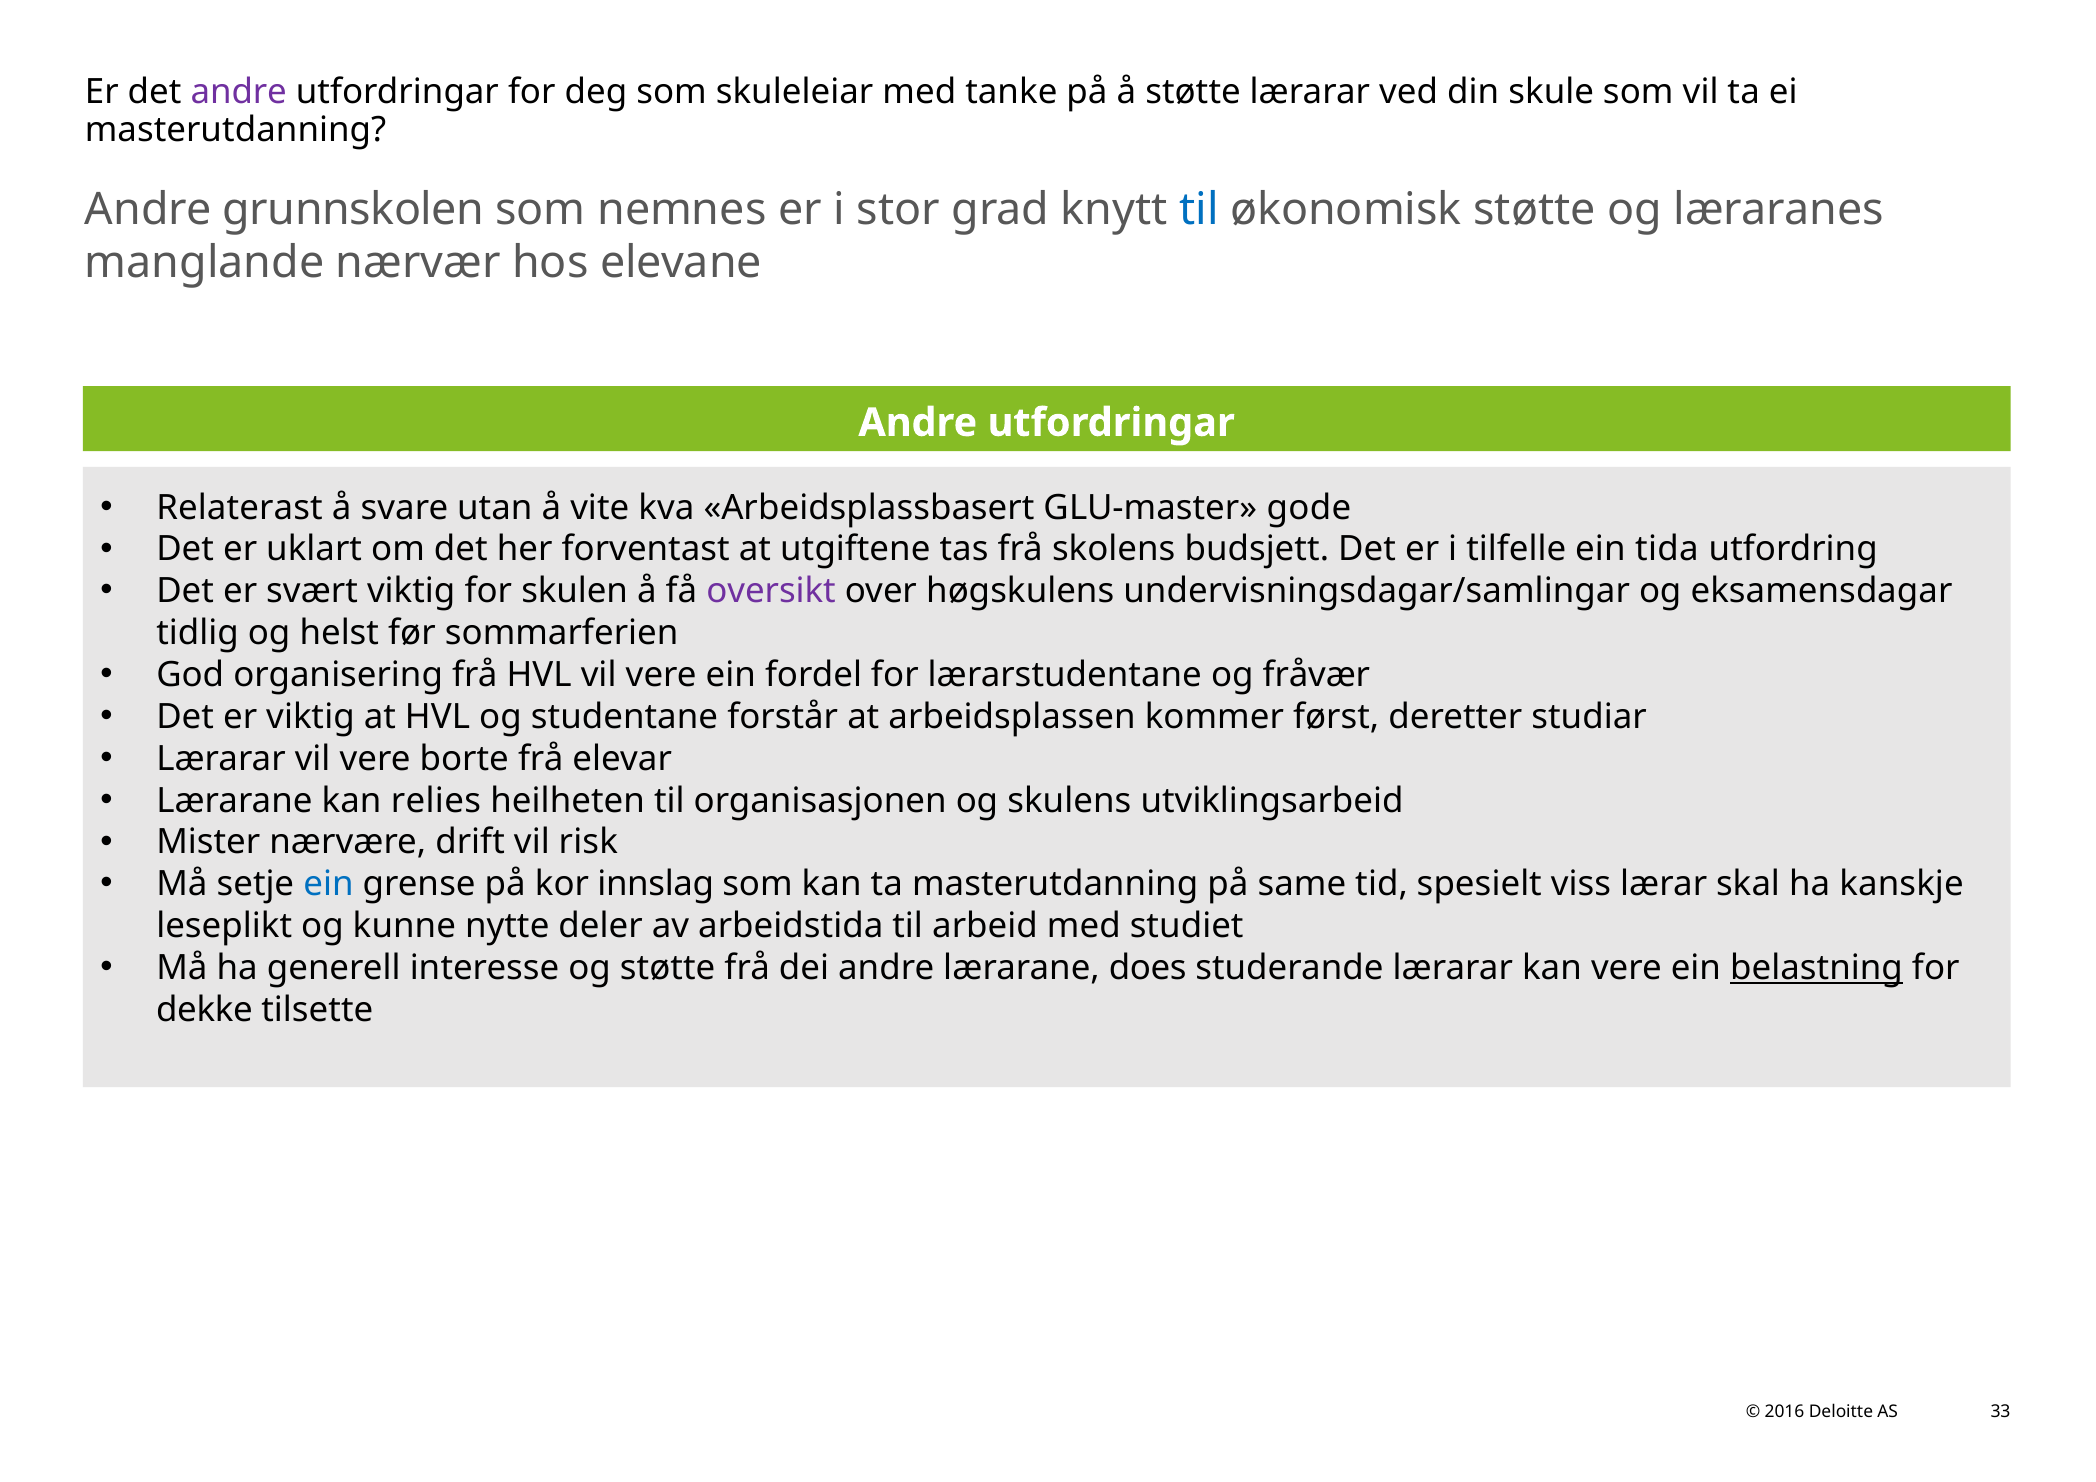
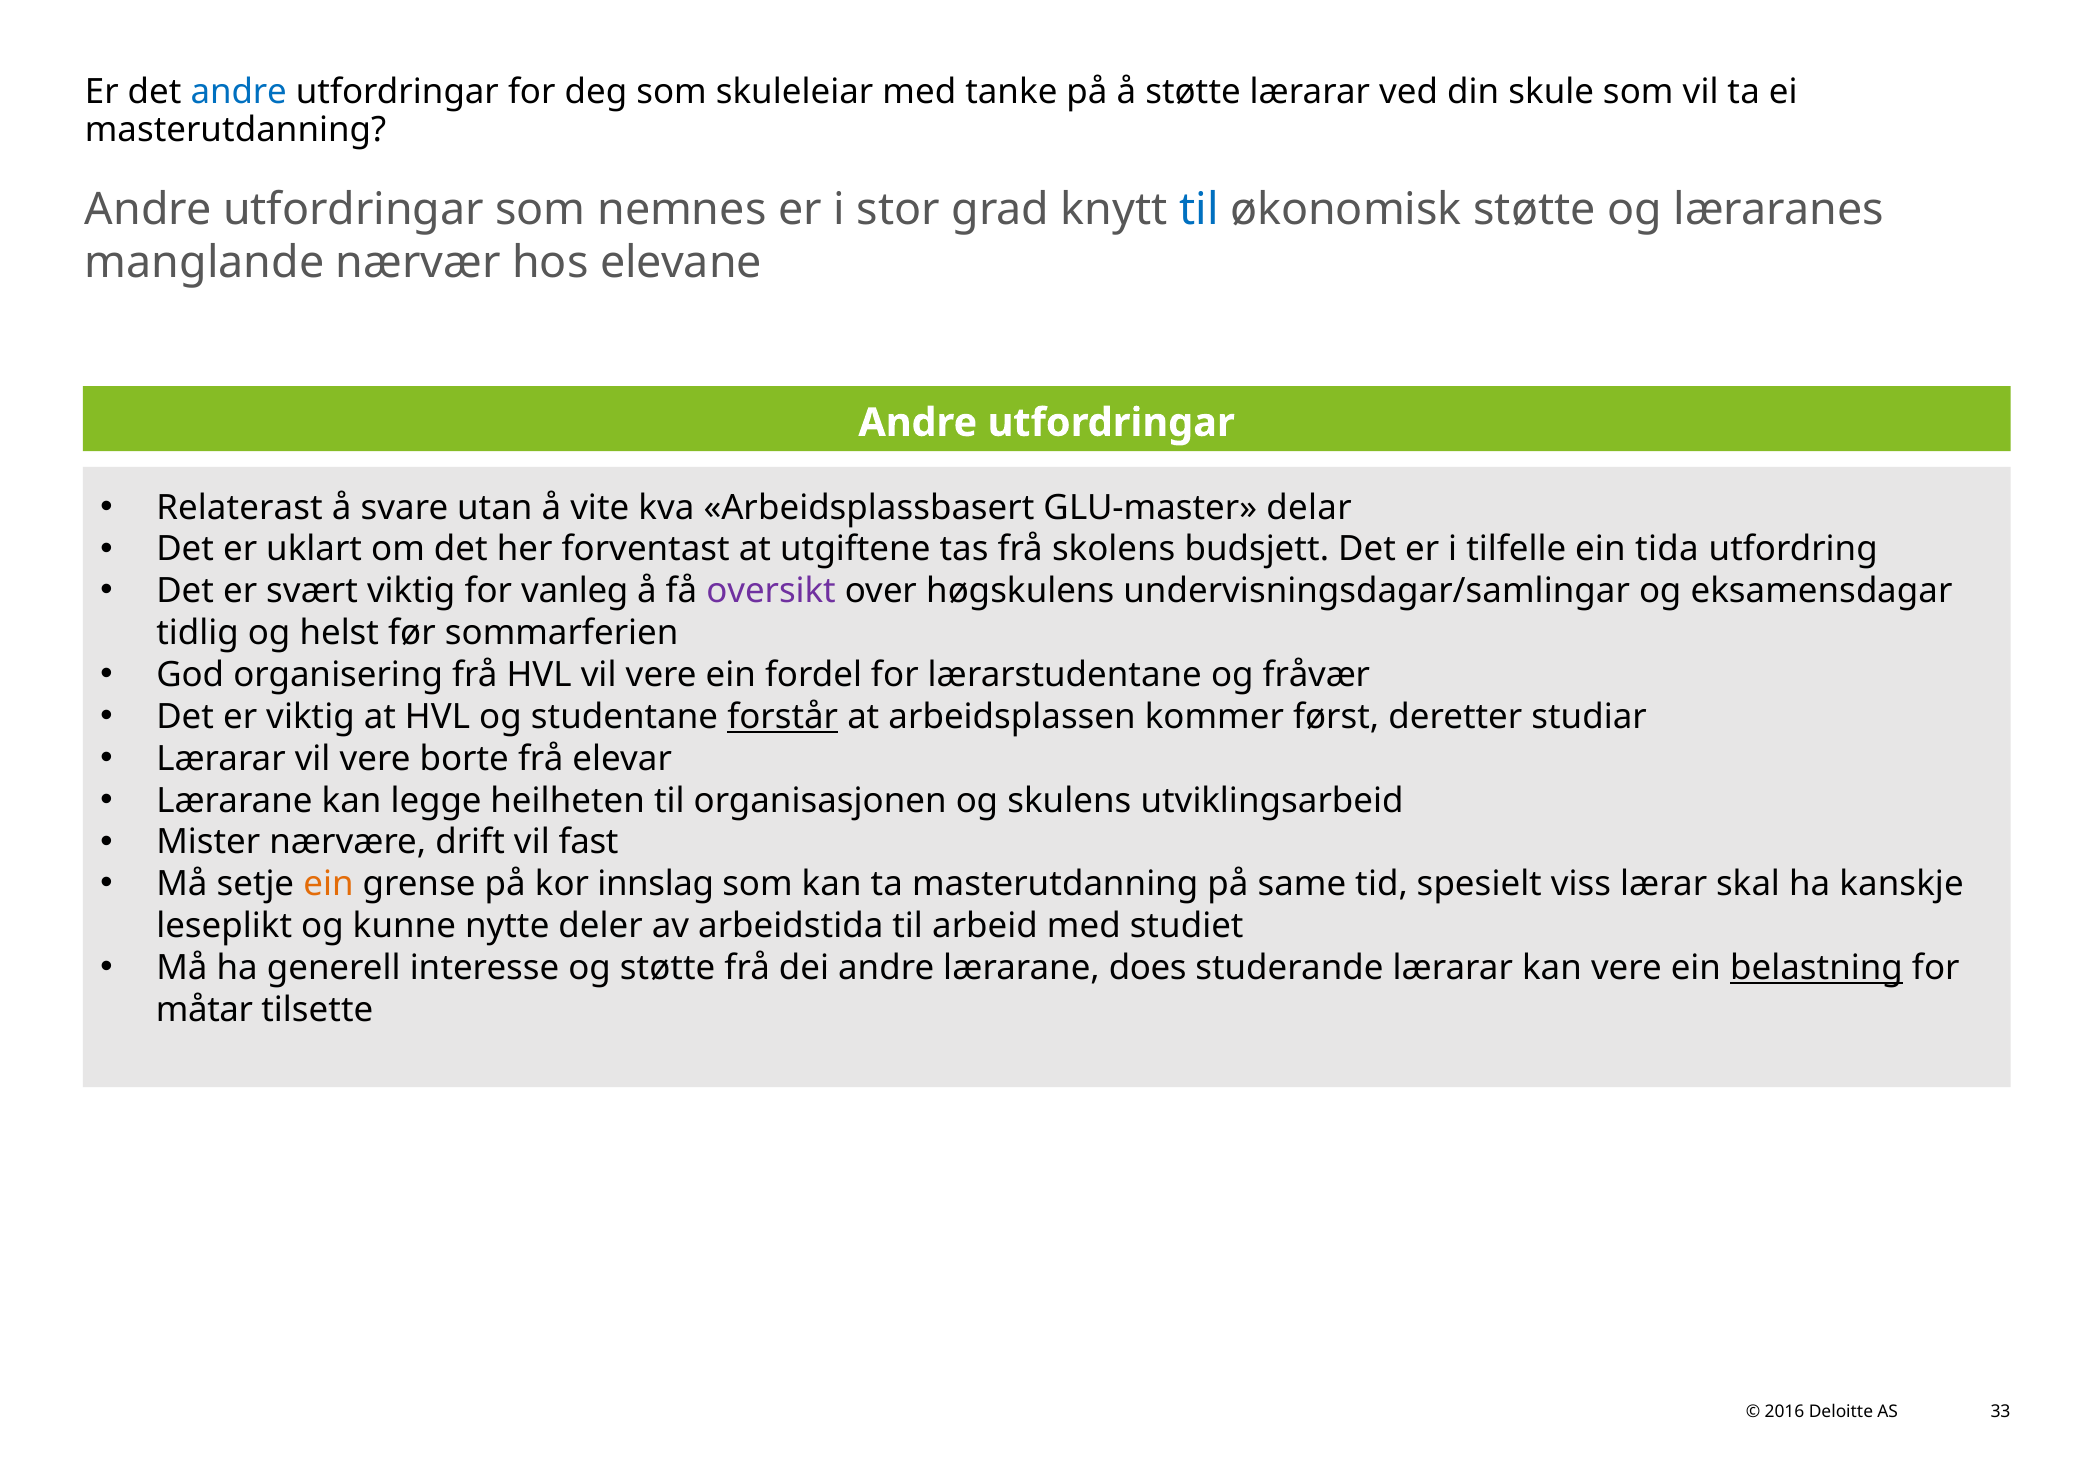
andre colour: purple -> blue (239, 92)
grunnskolen: grunnskolen -> utfordringar (353, 209)
gode: gode -> delar (1309, 508)
skulen: skulen -> vanleg (575, 591)
forstår underline: none -> present (783, 717)
relies: relies -> legge (436, 801)
risk: risk -> fast (589, 842)
ein colour: blue -> orange (329, 884)
dekke: dekke -> måtar (204, 1010)
